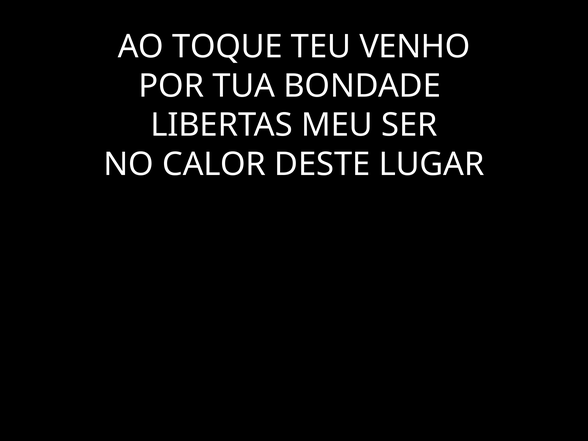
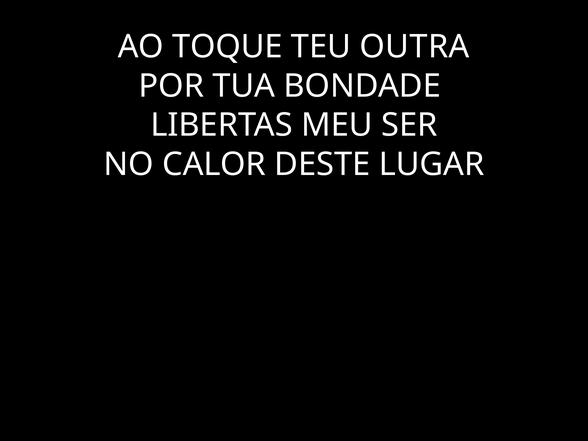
VENHO: VENHO -> OUTRA (415, 47)
